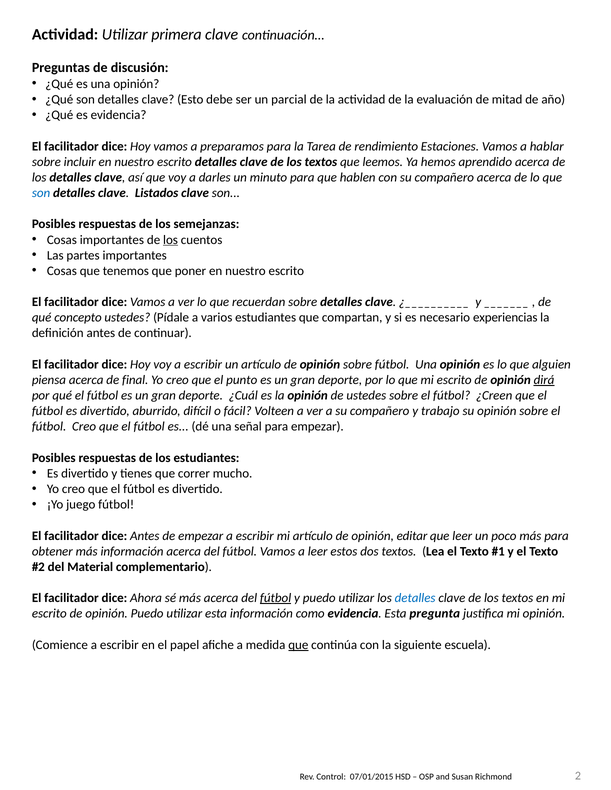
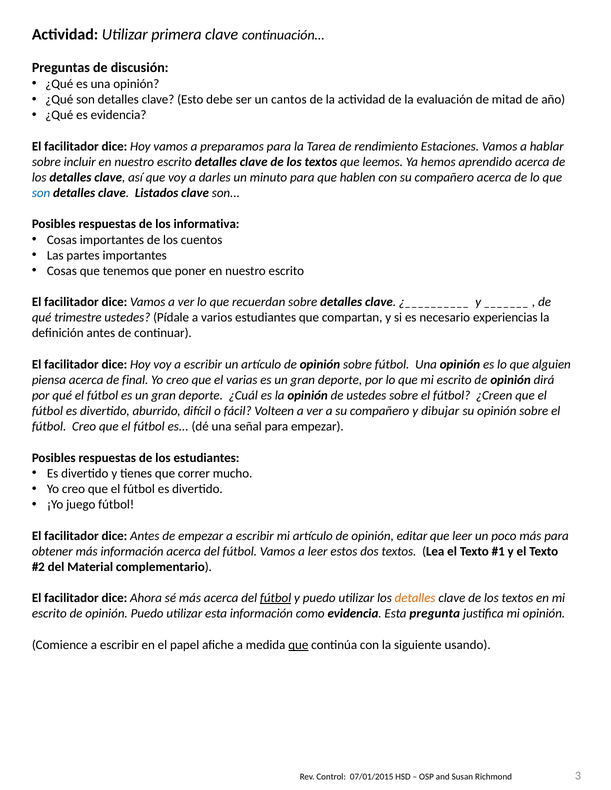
parcial: parcial -> cantos (289, 100)
semejanzas: semejanzas -> informativa (206, 224)
los underline: present -> none (171, 240)
concepto: concepto -> trimestre (78, 318)
punto: punto -> varias (242, 380)
dirá underline: present -> none (544, 380)
trabajo: trabajo -> dibujar (440, 411)
detalles colour: blue -> orange (415, 599)
escuela: escuela -> usando (468, 645)
2: 2 -> 3 (578, 777)
